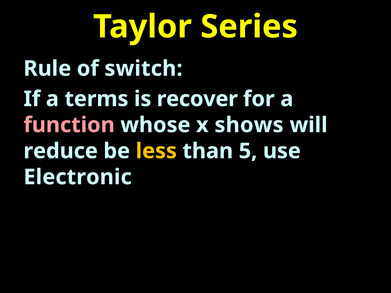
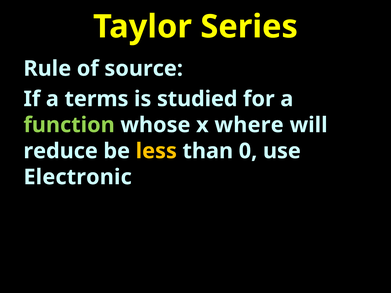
switch: switch -> source (144, 69)
recover: recover -> studied (197, 99)
function colour: pink -> light green (69, 125)
shows: shows -> where (249, 125)
5: 5 -> 0 (248, 151)
